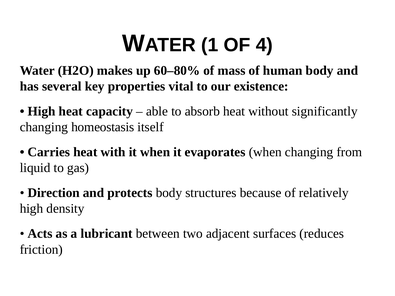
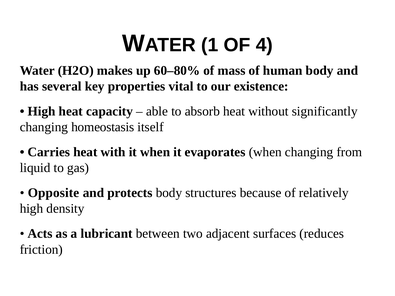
Direction: Direction -> Opposite (54, 193)
